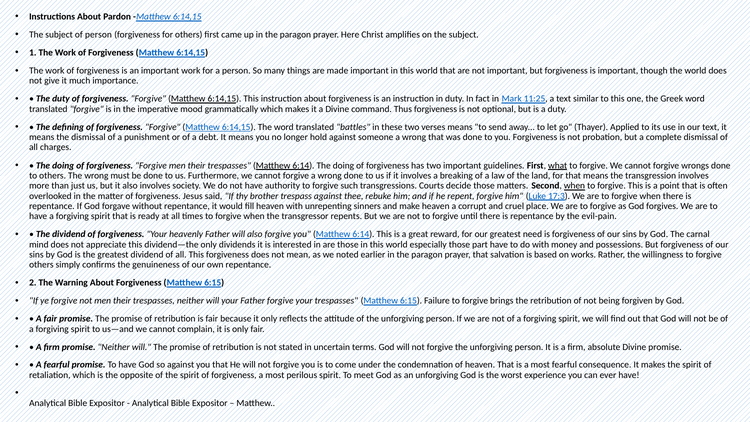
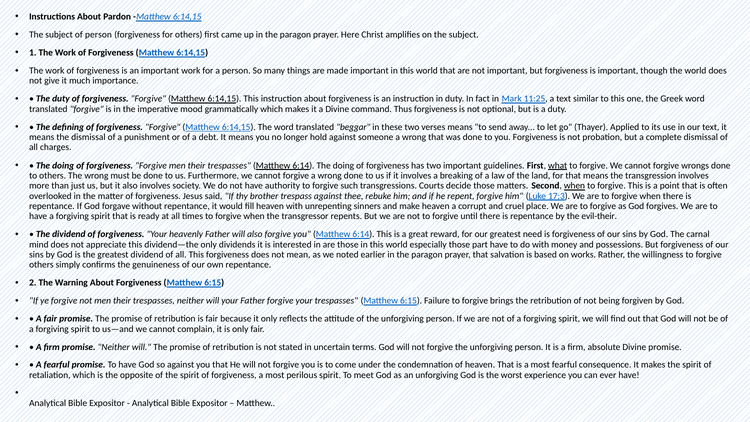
battles: battles -> beggar (353, 127)
evil-pain: evil-pain -> evil-their (599, 216)
